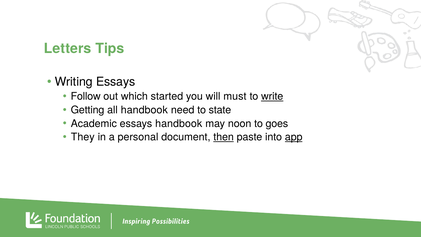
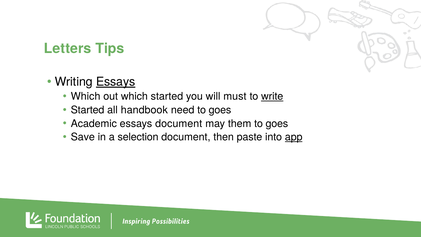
Essays underline: none -> present (116, 82)
Follow: Follow -> Which (86, 96)
Getting: Getting -> Started (88, 110)
need to state: state -> goes (220, 110)
essays handbook: handbook -> document (179, 123)
noon: noon -> them (240, 123)
They: They -> Save (83, 137)
personal: personal -> selection (138, 137)
then underline: present -> none (224, 137)
